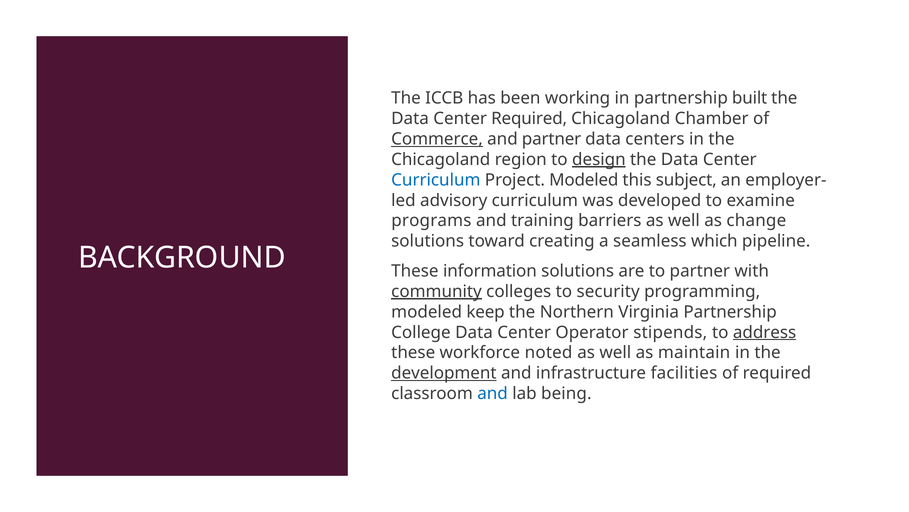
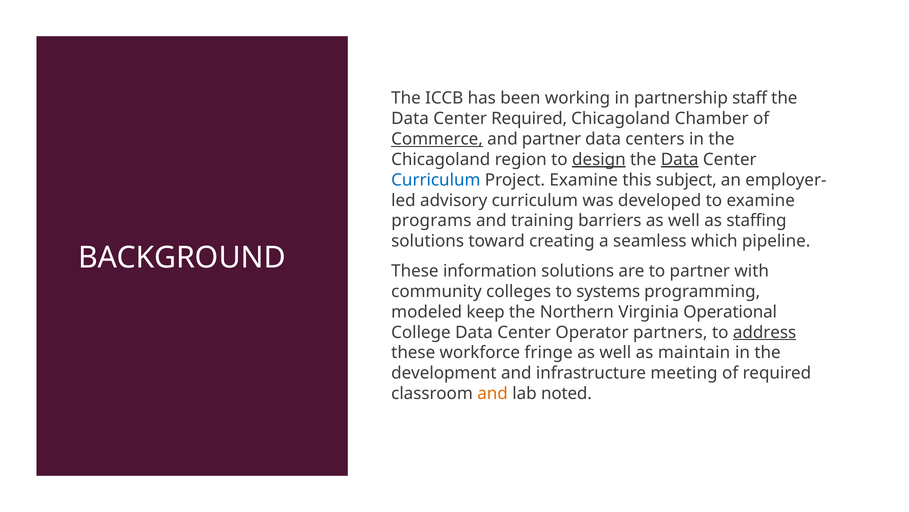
built: built -> staff (750, 98)
Data underline: none -> present (680, 159)
Project Modeled: Modeled -> Examine (584, 180)
change: change -> staffing (757, 221)
community underline: present -> none (436, 291)
security: security -> systems (608, 291)
Virginia Partnership: Partnership -> Operational (730, 311)
stipends: stipends -> partners (670, 332)
noted: noted -> fringe (549, 352)
development underline: present -> none (444, 373)
facilities: facilities -> meeting (684, 373)
and colour: blue -> orange (493, 393)
being: being -> noted (566, 393)
